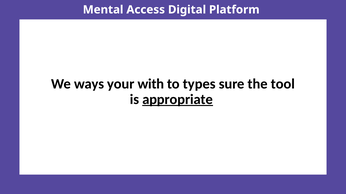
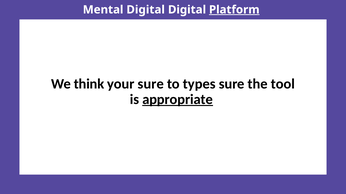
Mental Access: Access -> Digital (146, 10)
Platform underline: none -> present (234, 10)
ways: ways -> think (89, 84)
your with: with -> sure (151, 84)
